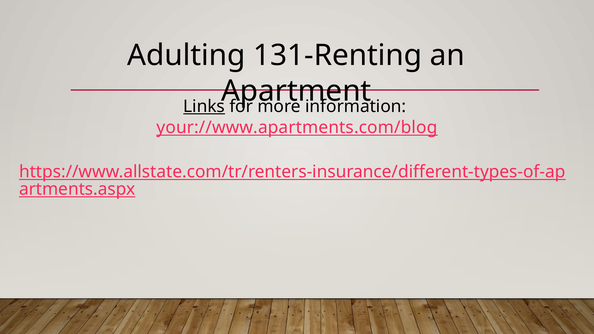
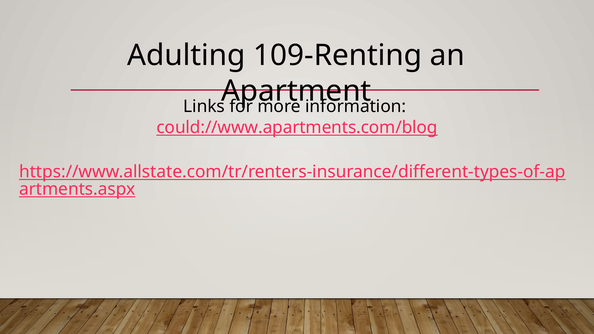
131-Renting: 131-Renting -> 109-Renting (338, 55)
Links underline: present -> none (204, 107)
your://www.apartments.com/blog: your://www.apartments.com/blog -> could://www.apartments.com/blog (297, 127)
